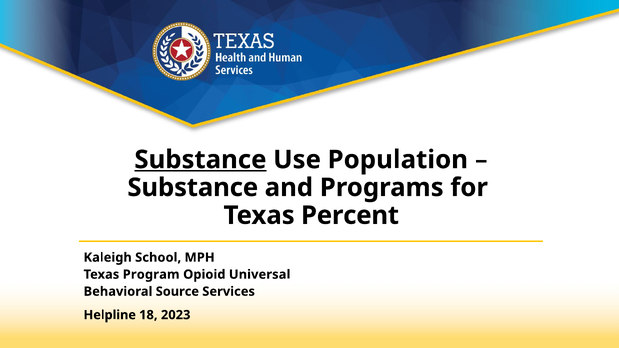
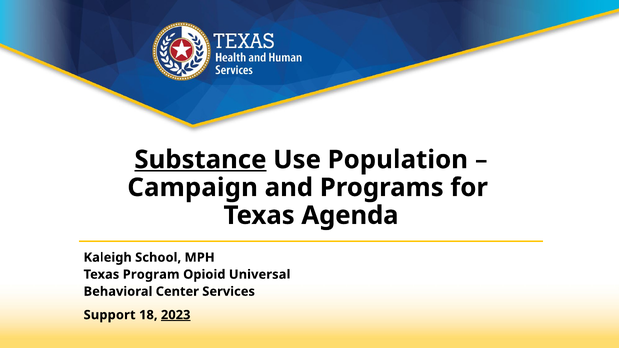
Substance: Substance -> Campaign (193, 188)
Percent: Percent -> Agenda (350, 215)
Source: Source -> Center (177, 292)
Helpline: Helpline -> Support (110, 315)
2023 underline: none -> present (176, 315)
